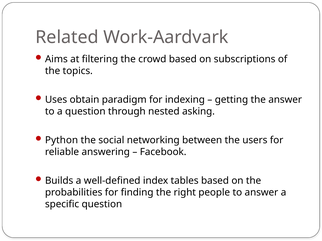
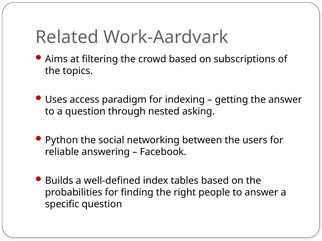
obtain: obtain -> access (85, 100)
